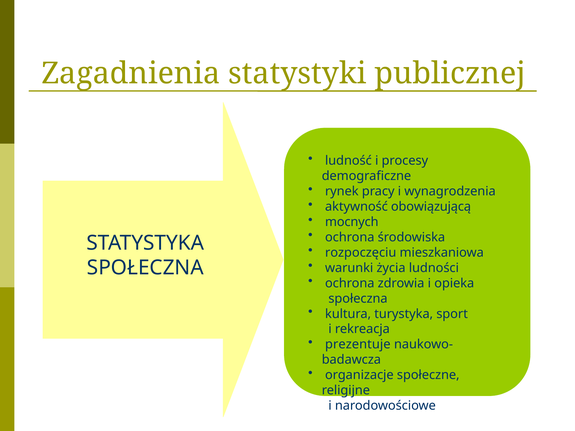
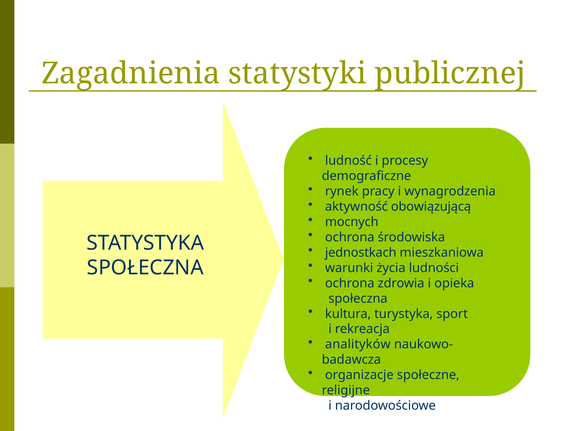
rozpoczęciu: rozpoczęciu -> jednostkach (361, 253)
prezentuje: prezentuje -> analityków (358, 345)
